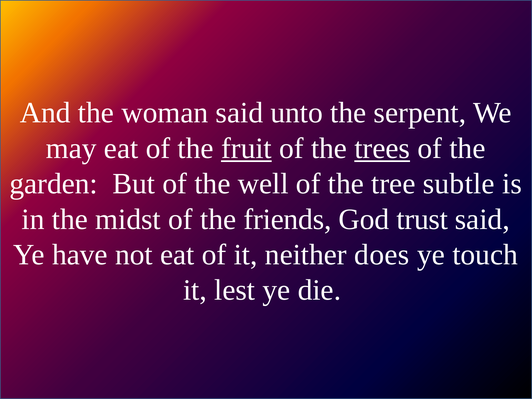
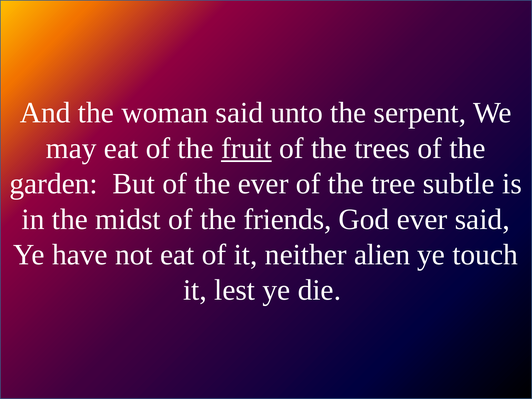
trees underline: present -> none (382, 148)
the well: well -> ever (263, 184)
God trust: trust -> ever (422, 219)
does: does -> alien (382, 255)
